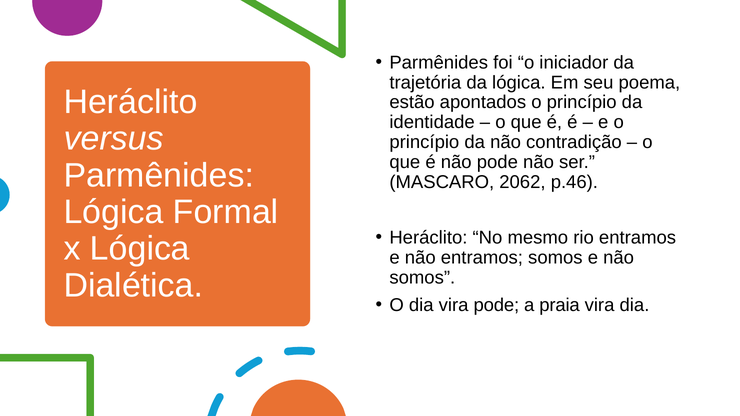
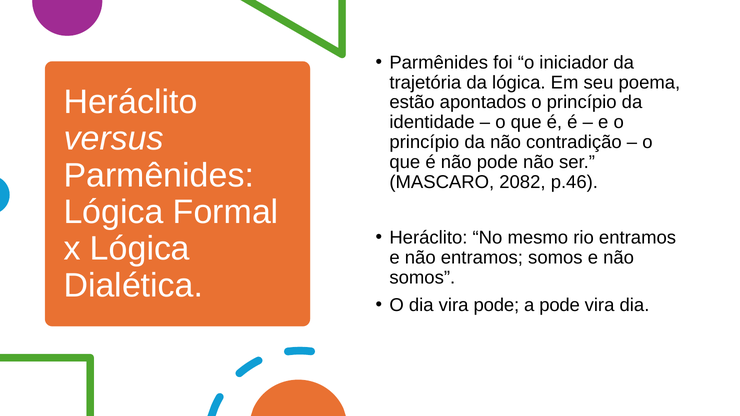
2062: 2062 -> 2082 (522, 182)
a praia: praia -> pode (560, 305)
